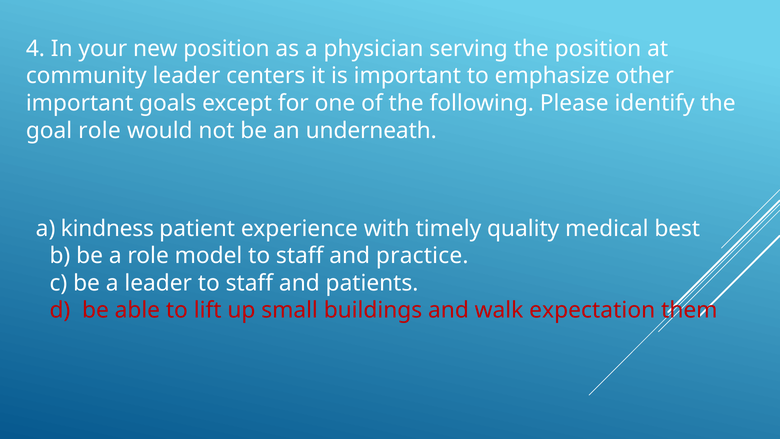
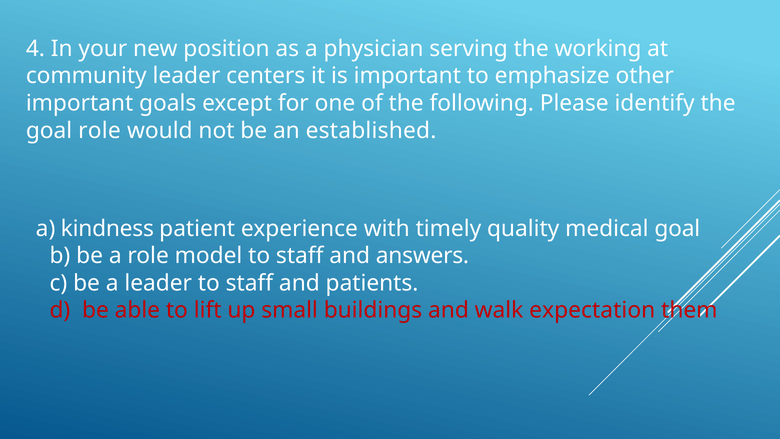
the position: position -> working (598, 49)
underneath: underneath -> established (371, 131)
medical best: best -> goal (677, 228)
practice: practice -> answers (422, 256)
